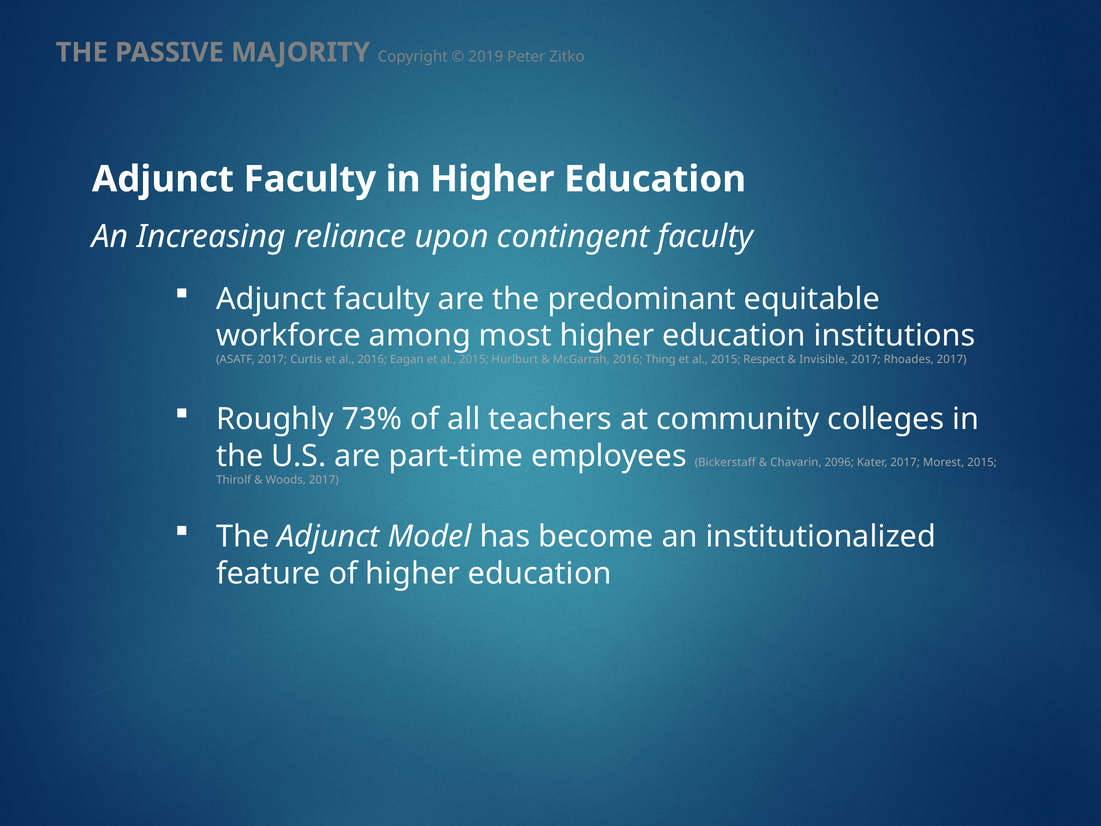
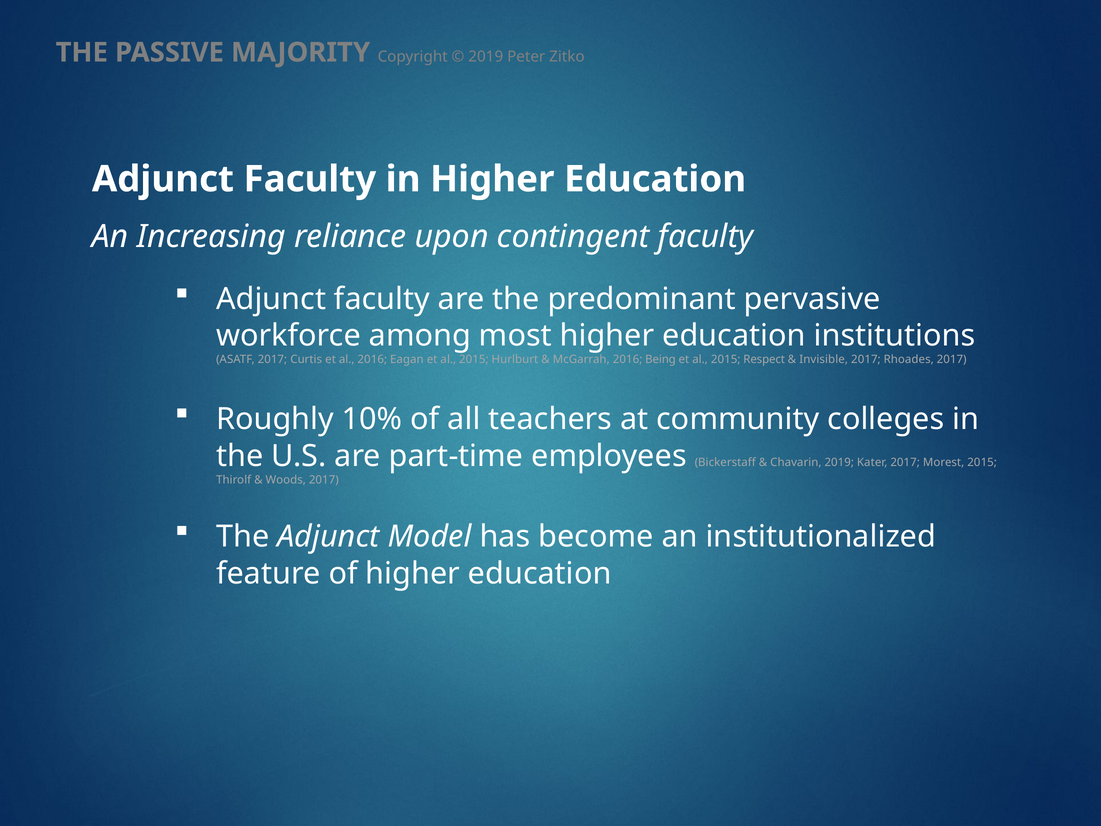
equitable: equitable -> pervasive (812, 299)
Thing: Thing -> Being (660, 360)
73%: 73% -> 10% (372, 419)
Chavarin 2096: 2096 -> 2019 (839, 462)
